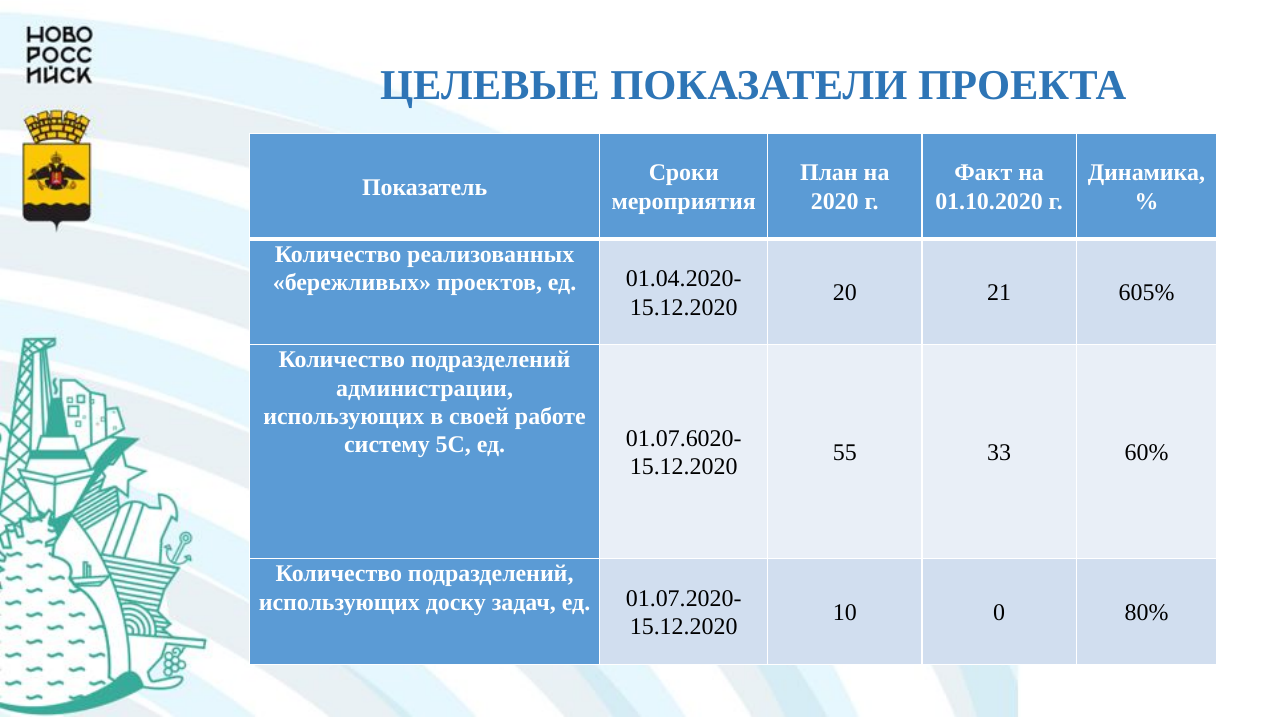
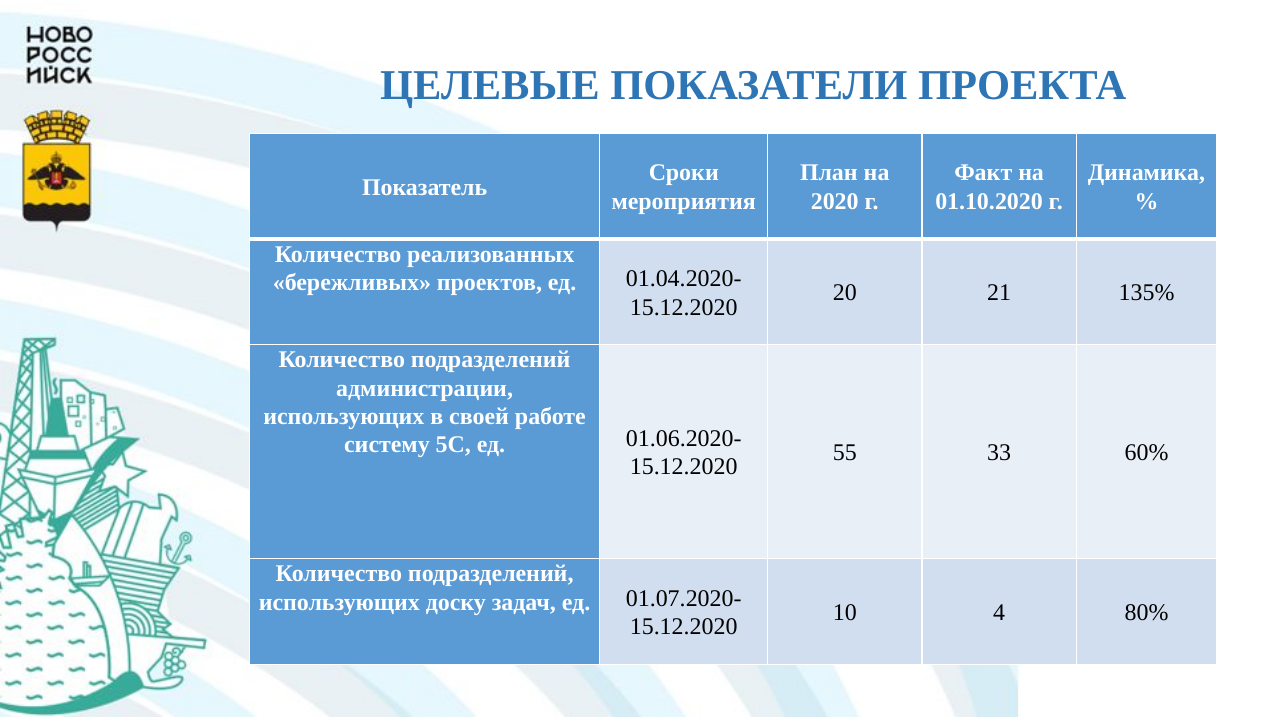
605%: 605% -> 135% (1147, 293)
01.07.6020-: 01.07.6020- -> 01.06.2020- (684, 439)
0: 0 -> 4 (999, 613)
